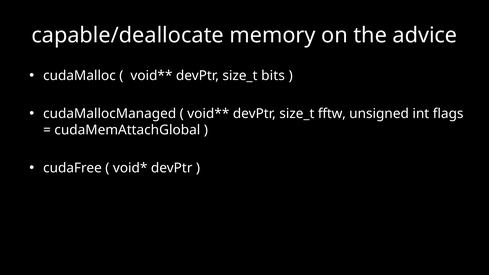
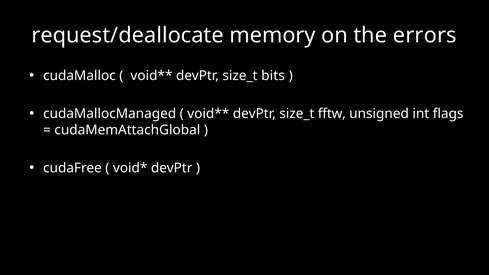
capable/deallocate: capable/deallocate -> request/deallocate (128, 35)
advice: advice -> errors (425, 35)
